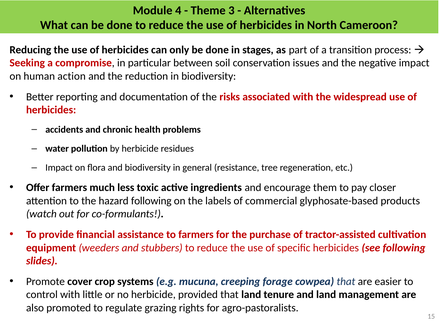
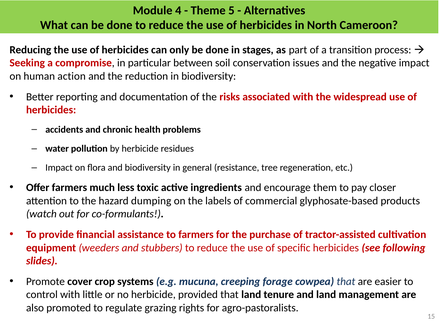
3: 3 -> 5 (231, 10)
hazard following: following -> dumping (151, 201)
